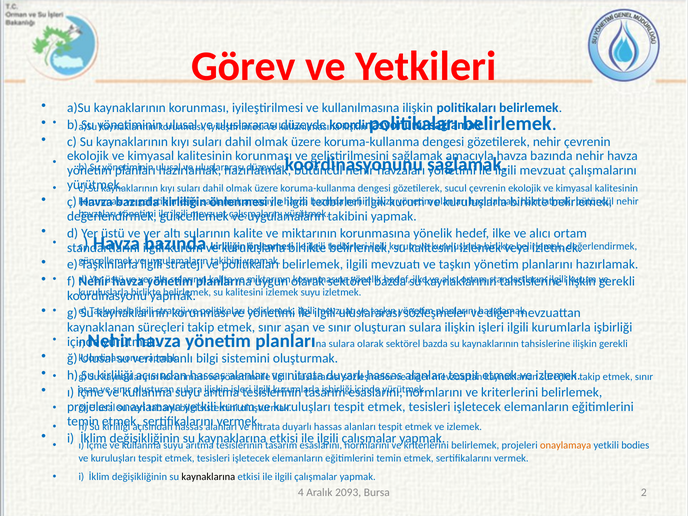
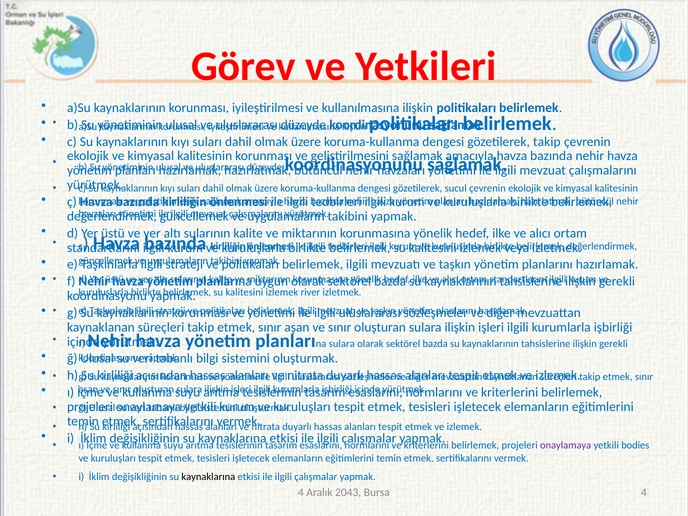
gözetilerek nehir: nehir -> takip (547, 142)
izlemek suyu: suyu -> river (310, 292)
onaylamaya colour: orange -> purple (566, 445)
2093: 2093 -> 2043 (348, 493)
Bursa 2: 2 -> 4 (644, 493)
